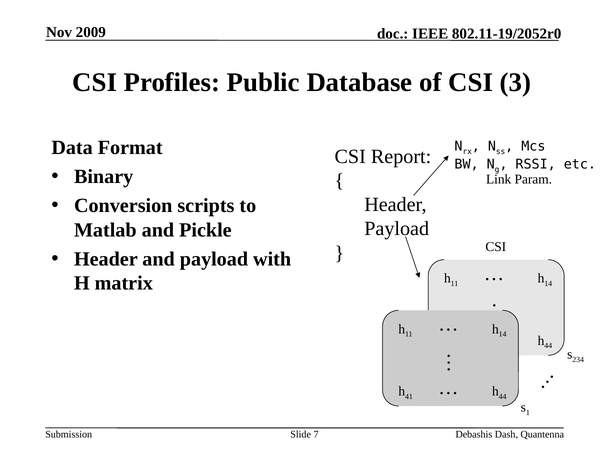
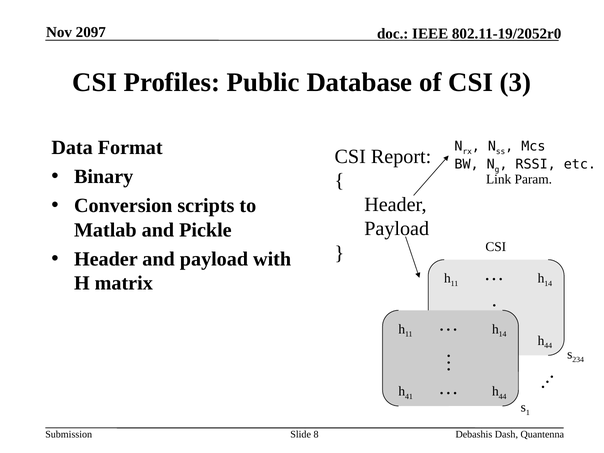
2009: 2009 -> 2097 (91, 32)
7: 7 -> 8 (316, 434)
